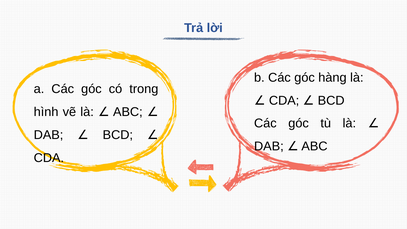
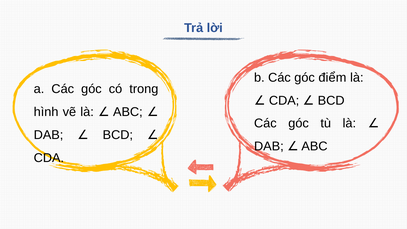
hàng: hàng -> điểm (332, 78)
